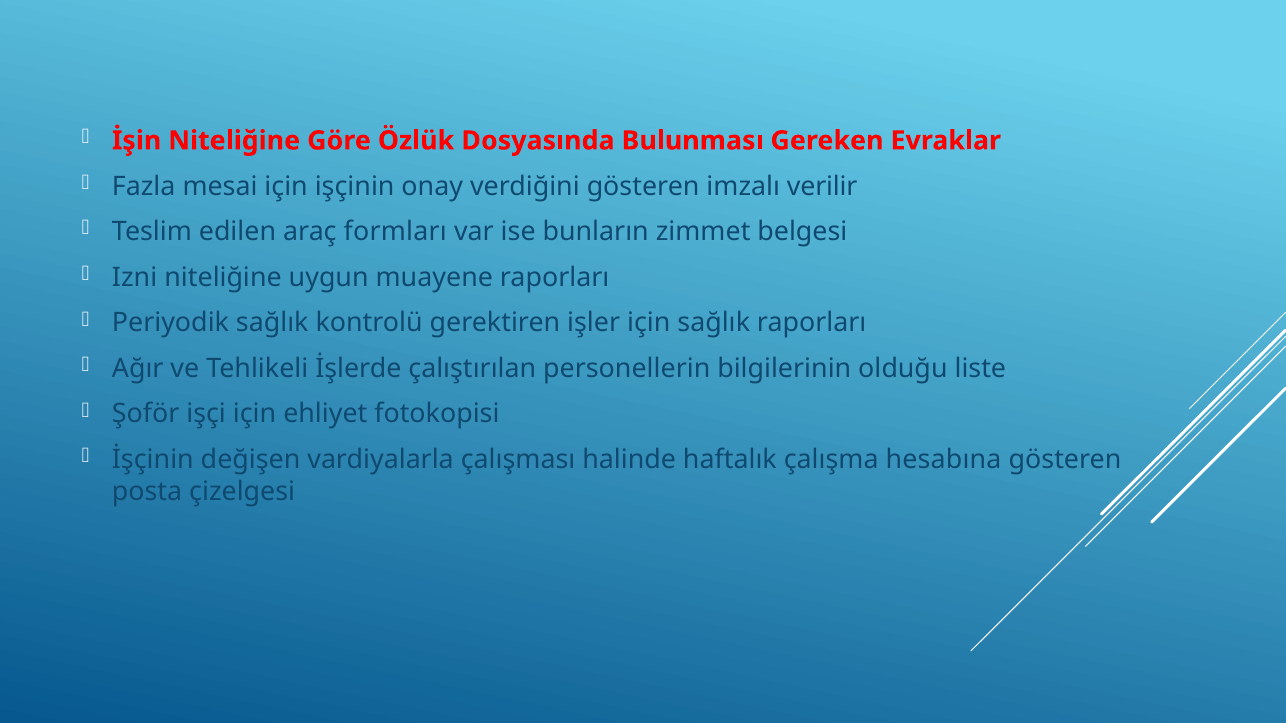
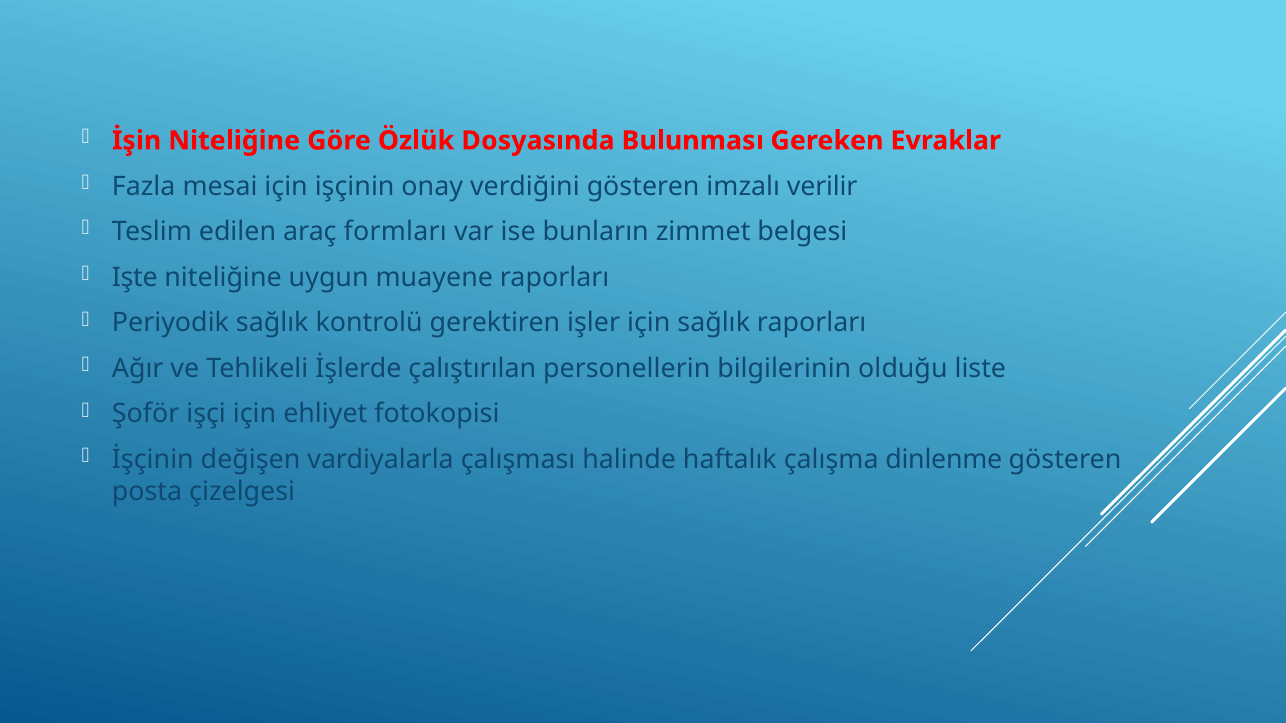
Izni: Izni -> Işte (135, 278)
hesabına: hesabına -> dinlenme (944, 460)
